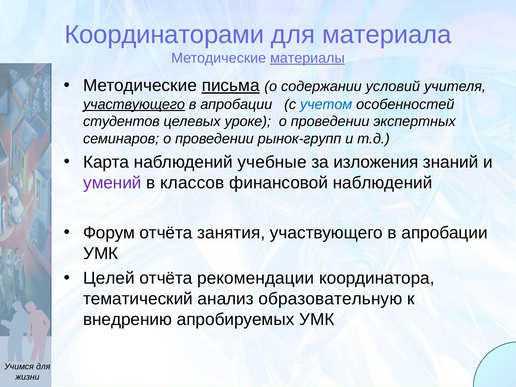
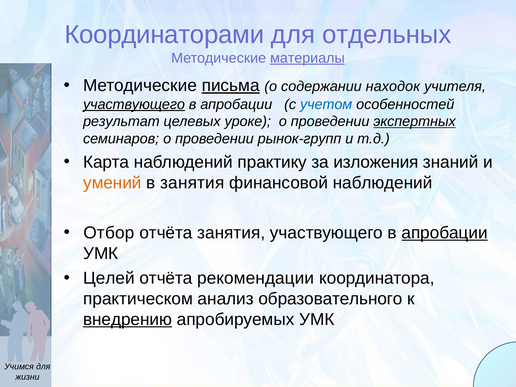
материала: материала -> отдельных (387, 35)
условий: условий -> находок (393, 87)
студентов: студентов -> результат (121, 122)
экспертных underline: none -> present (415, 122)
учебные: учебные -> практику (272, 162)
умений colour: purple -> orange (112, 183)
в классов: классов -> занятия (192, 183)
Форум: Форум -> Отбор (109, 233)
апробации underline: none -> present (445, 233)
тематический: тематический -> практическом (138, 299)
образовательную: образовательную -> образовательного (331, 299)
внедрению underline: none -> present (128, 320)
